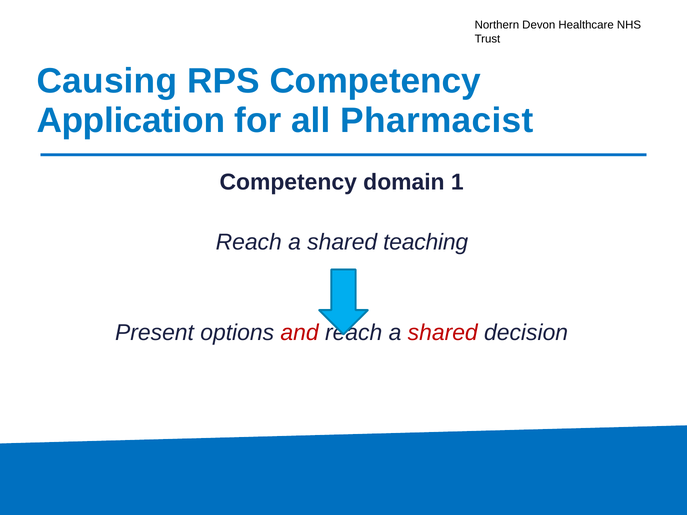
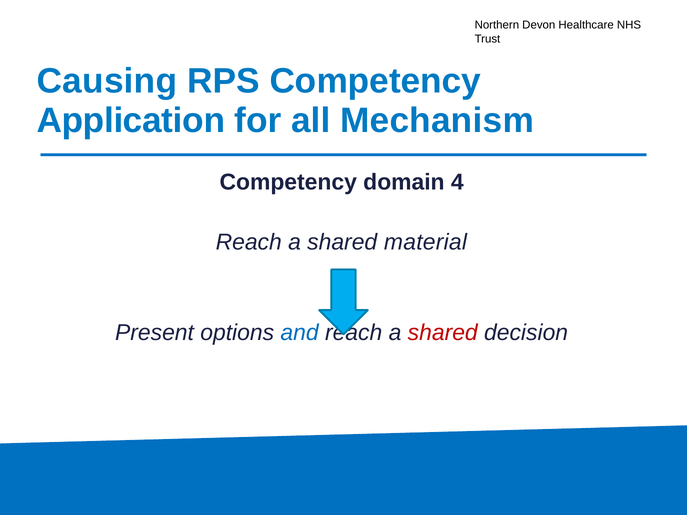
Pharmacist: Pharmacist -> Mechanism (437, 121)
1: 1 -> 4 (457, 182)
teaching: teaching -> material (425, 242)
and colour: red -> blue (300, 333)
